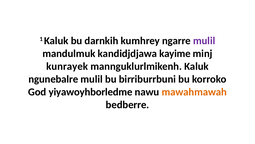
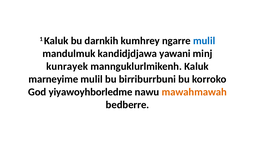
mulil colour: purple -> blue (204, 41)
kayime: kayime -> yawani (175, 53)
ngunebalre: ngunebalre -> marneyime (53, 79)
